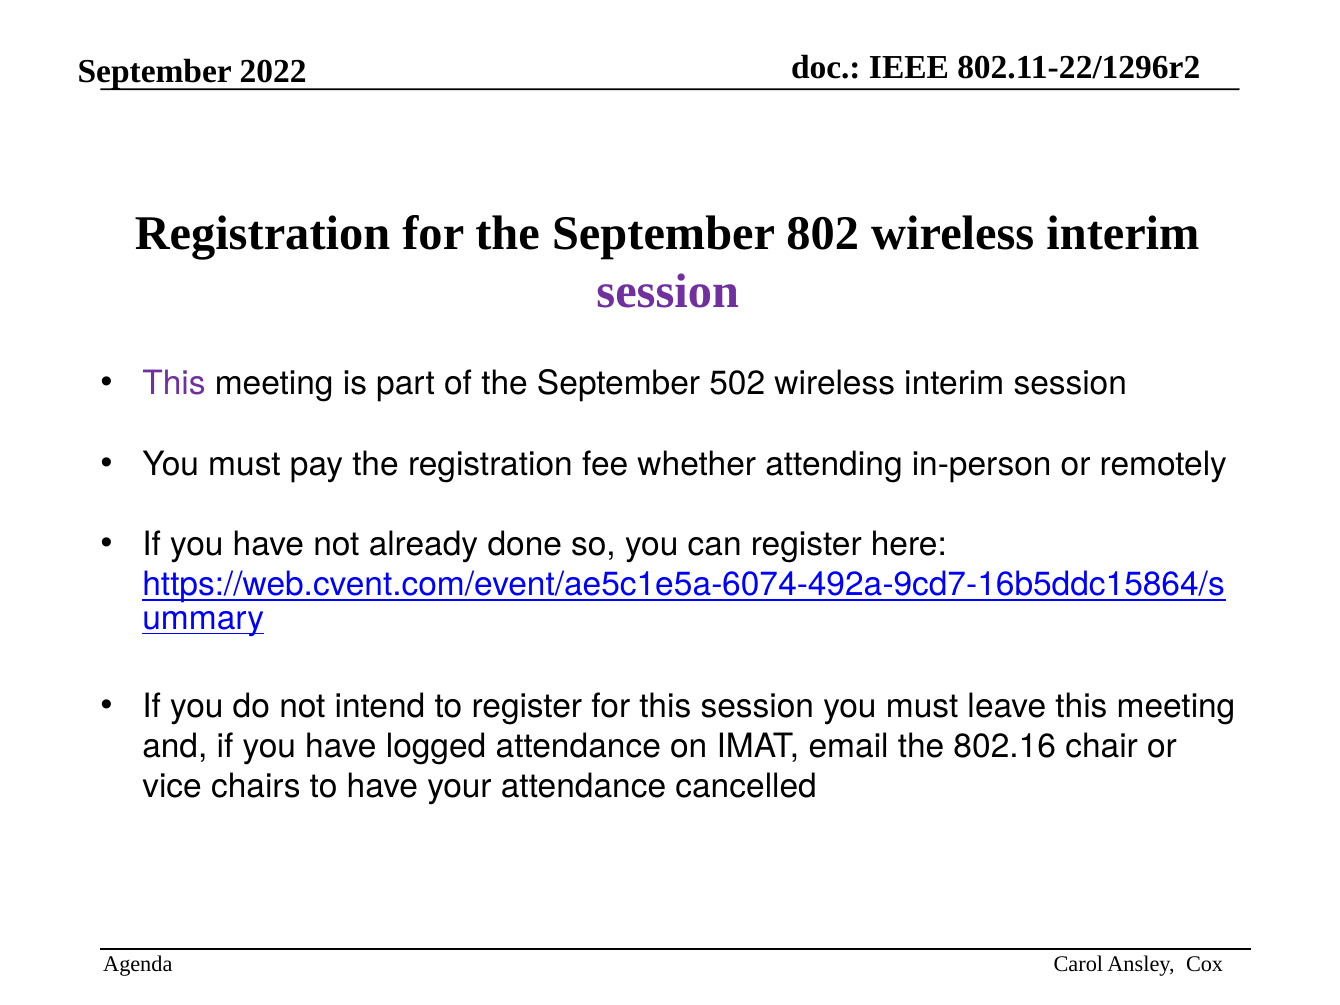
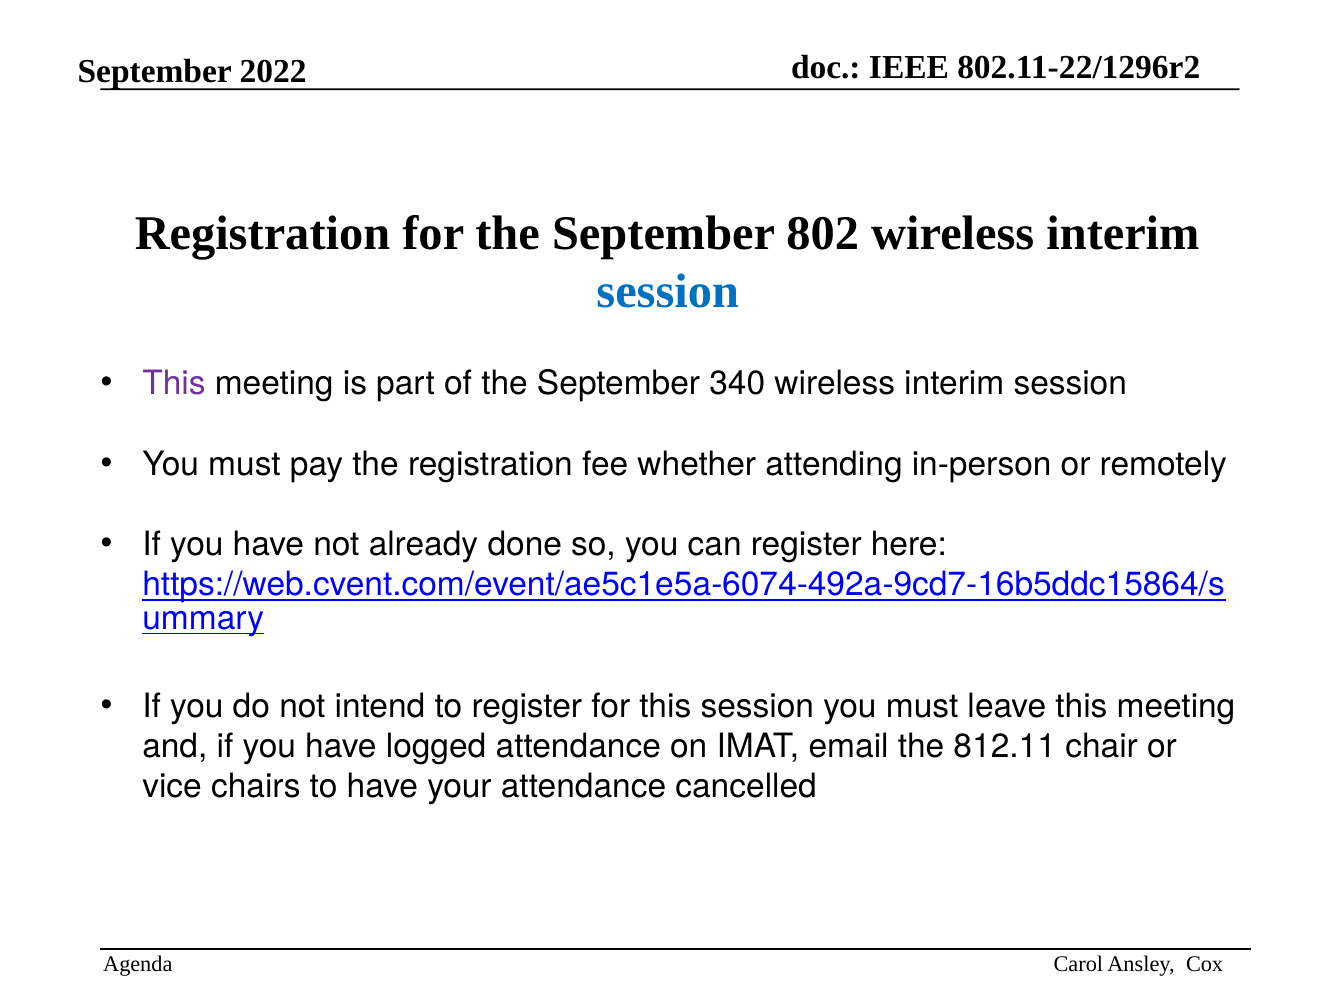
session colour: purple -> blue (668, 292)
502: 502 -> 340 (737, 384)
802.16: 802.16 -> 812.11 (1005, 746)
